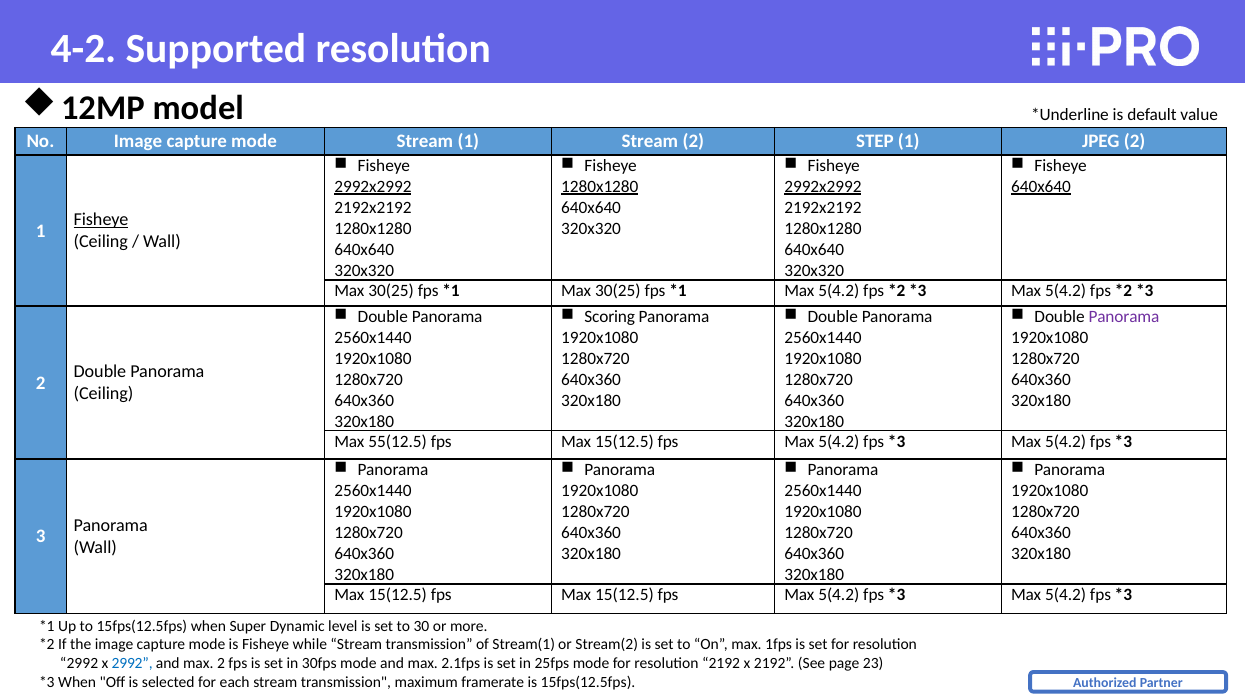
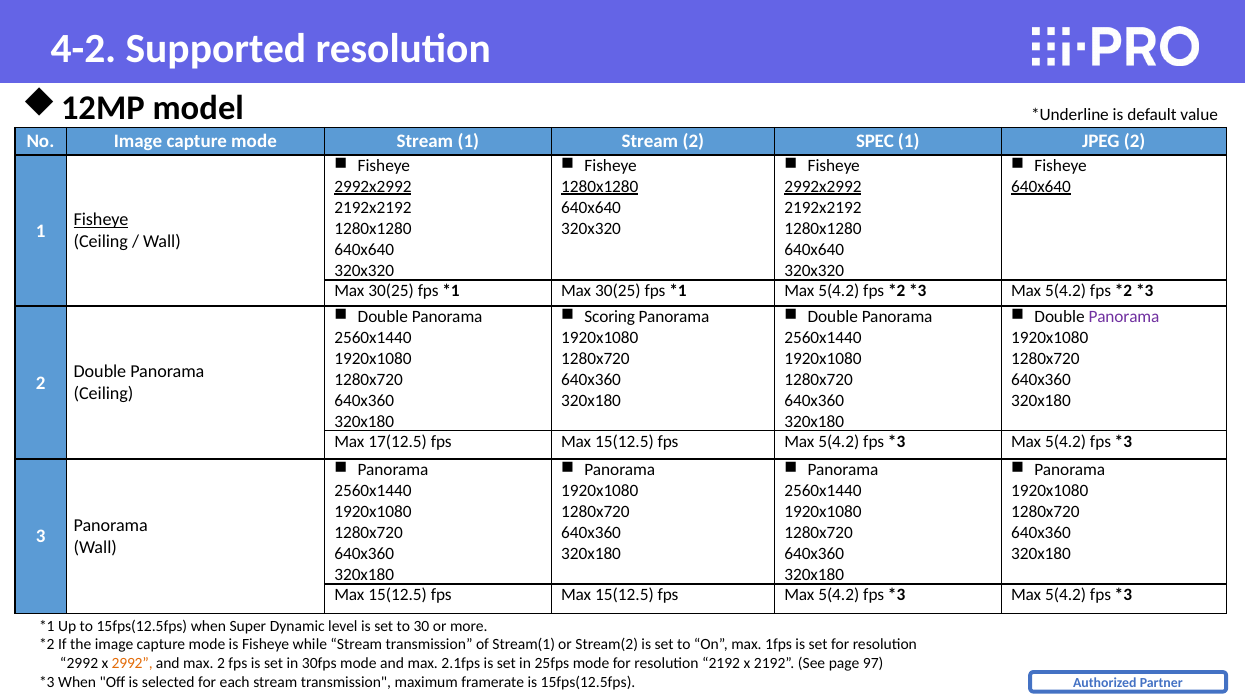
STEP: STEP -> SPEC (875, 142)
55(12.5: 55(12.5 -> 17(12.5 (398, 442)
2992 colour: blue -> orange (132, 664)
23: 23 -> 97 (873, 664)
